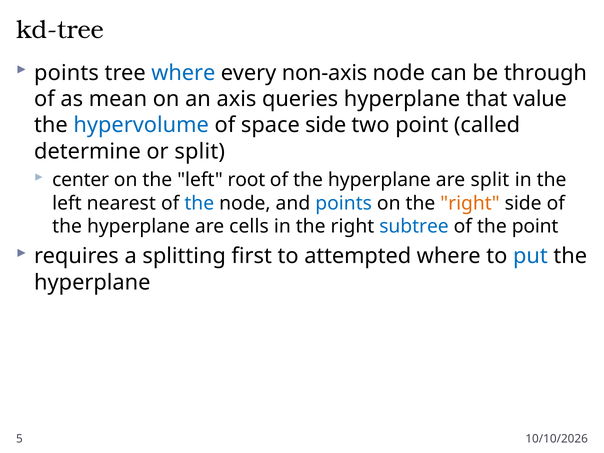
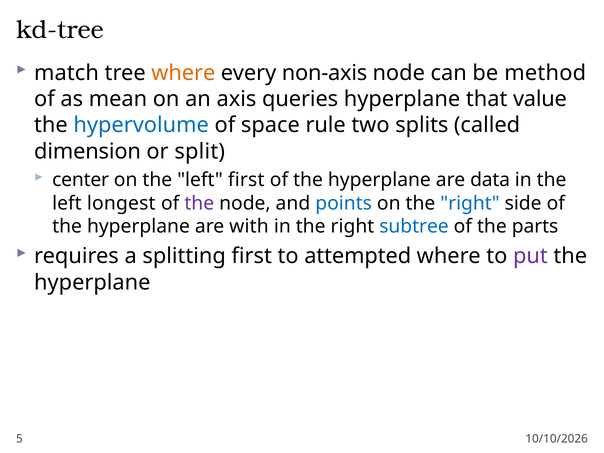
points: points -> match (67, 73)
where colour: blue -> orange (183, 73)
through: through -> method (545, 73)
space side: side -> rule (326, 125)
two point: point -> splits (422, 125)
determine: determine -> dimension (88, 151)
left root: root -> first (246, 180)
are split: split -> data (490, 180)
nearest: nearest -> longest (121, 203)
the colour: blue -> purple (199, 203)
right colour: orange -> blue (470, 203)
cells: cells -> with (249, 226)
the point: point -> parts (535, 226)
put colour: blue -> purple (530, 256)
